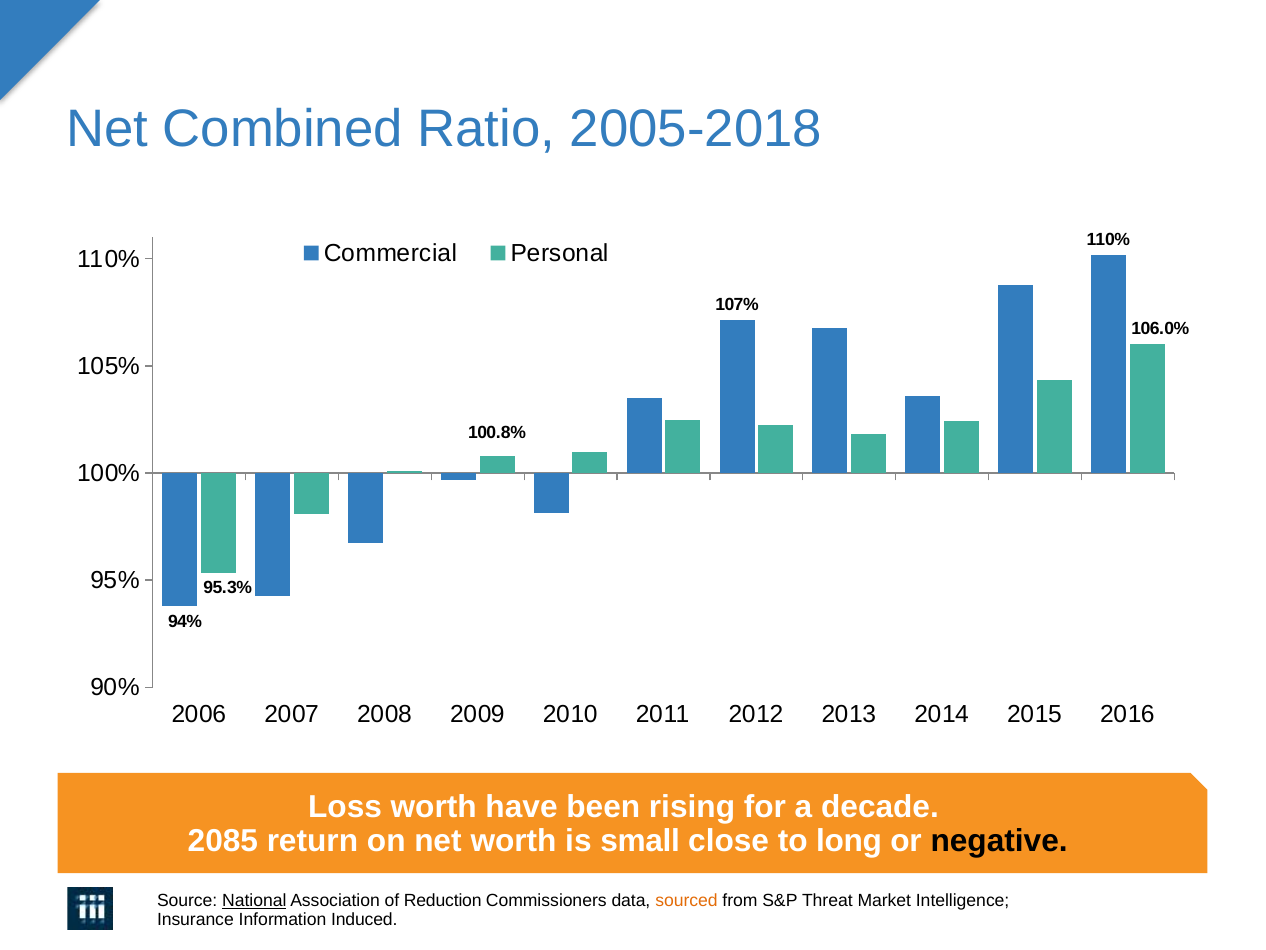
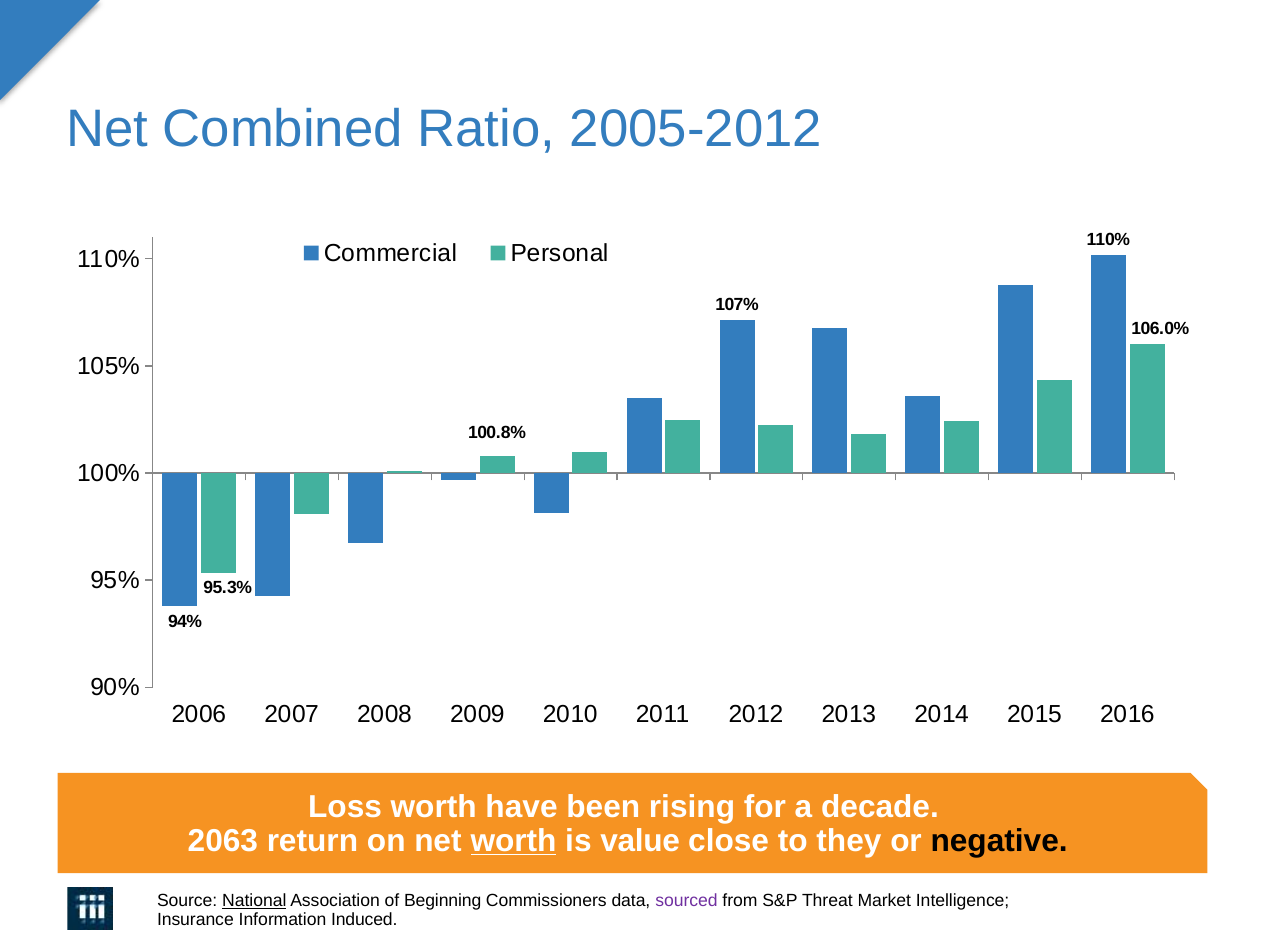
2005-2018: 2005-2018 -> 2005-2012 (696, 129)
2085: 2085 -> 2063 (223, 840)
worth underline: none -> present (514, 840)
small: small -> value (640, 840)
long: long -> they (849, 840)
Reduction: Reduction -> Beginning (443, 900)
sourced colour: orange -> purple (687, 900)
